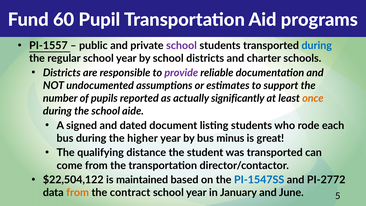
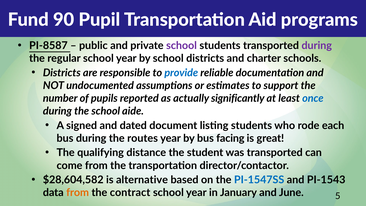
60: 60 -> 90 (64, 20)
PI-1557: PI-1557 -> PI-8587 (48, 46)
during colour: blue -> purple (317, 46)
provide colour: purple -> blue (181, 73)
once colour: orange -> blue (313, 98)
higher: higher -> routes (143, 138)
minus: minus -> facing (230, 138)
$22,504,122: $22,504,122 -> $28,604,582 (73, 180)
maintained: maintained -> alternative (142, 180)
PI-2772: PI-2772 -> PI-1543 (326, 180)
